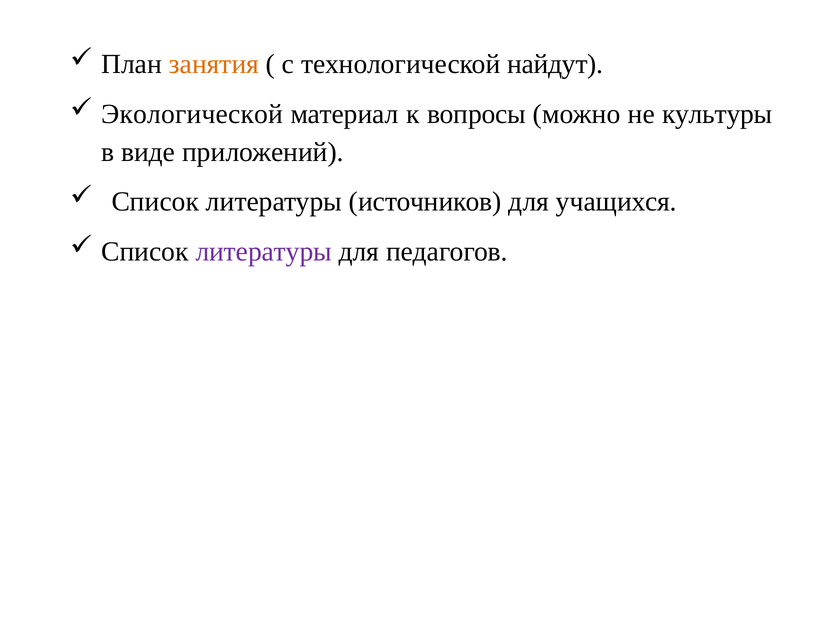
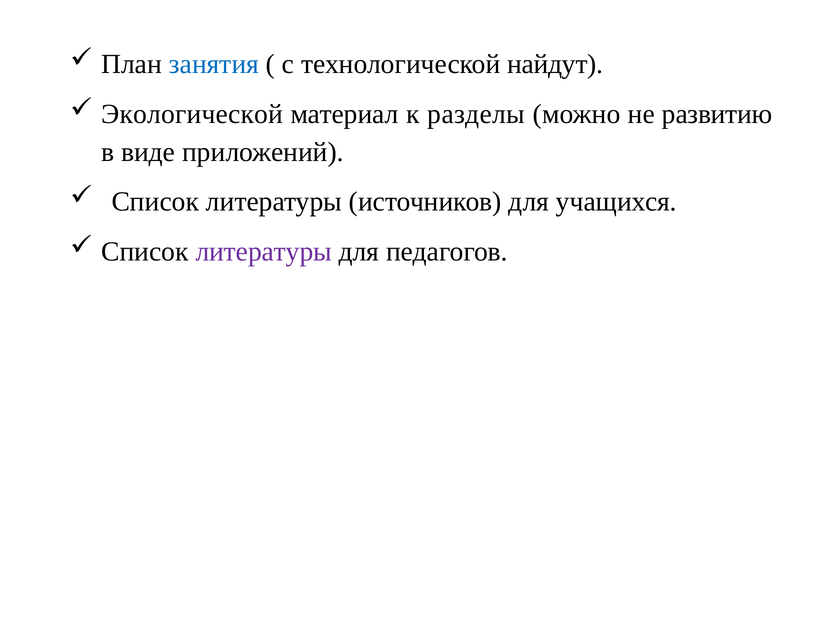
занятия colour: orange -> blue (214, 64)
вопросы: вопросы -> разделы (476, 114)
культуры: культуры -> развитию (717, 114)
